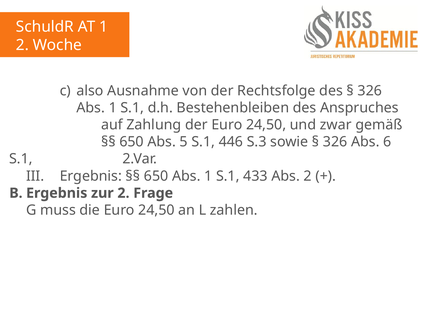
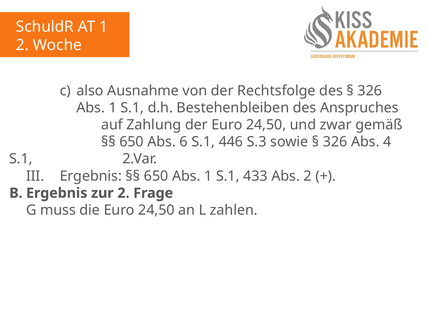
5: 5 -> 6 (184, 142)
6: 6 -> 4 (387, 142)
